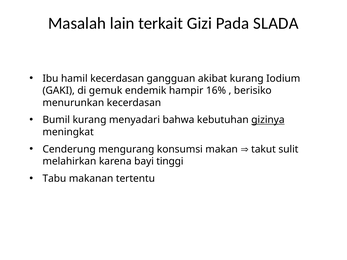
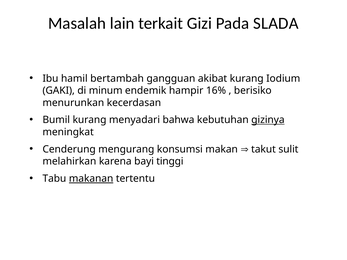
hamil kecerdasan: kecerdasan -> bertambah (117, 79)
gemuk: gemuk -> minum (106, 91)
makanan underline: none -> present (91, 179)
